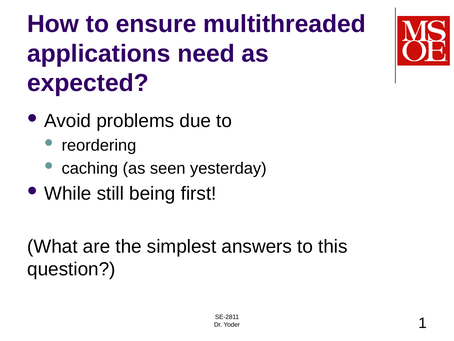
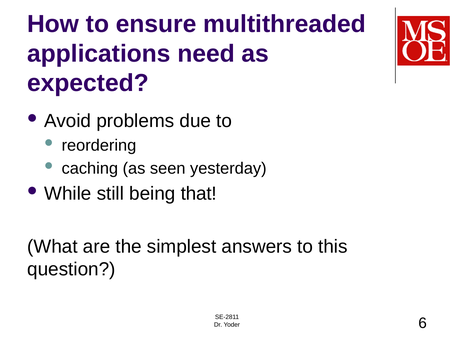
first: first -> that (199, 193)
1: 1 -> 6 (423, 323)
